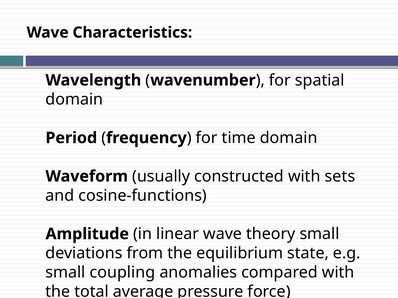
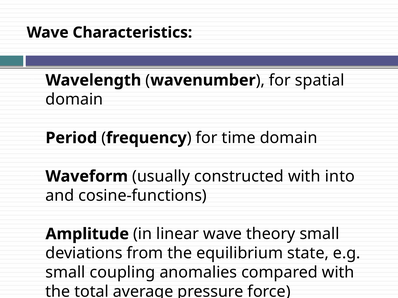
sets: sets -> into (340, 177)
